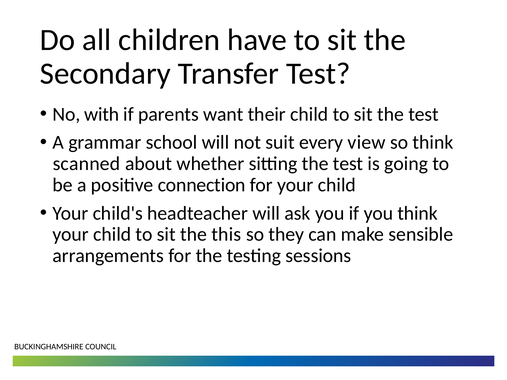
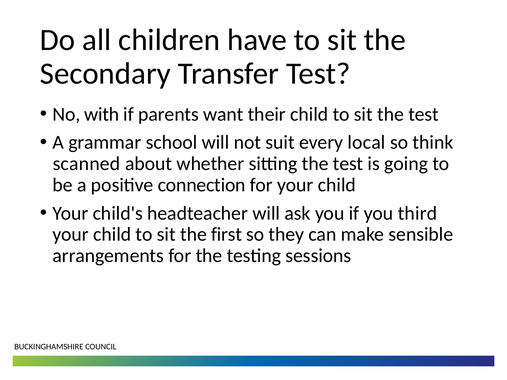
view: view -> local (367, 143)
you think: think -> third (417, 213)
this: this -> first (227, 235)
